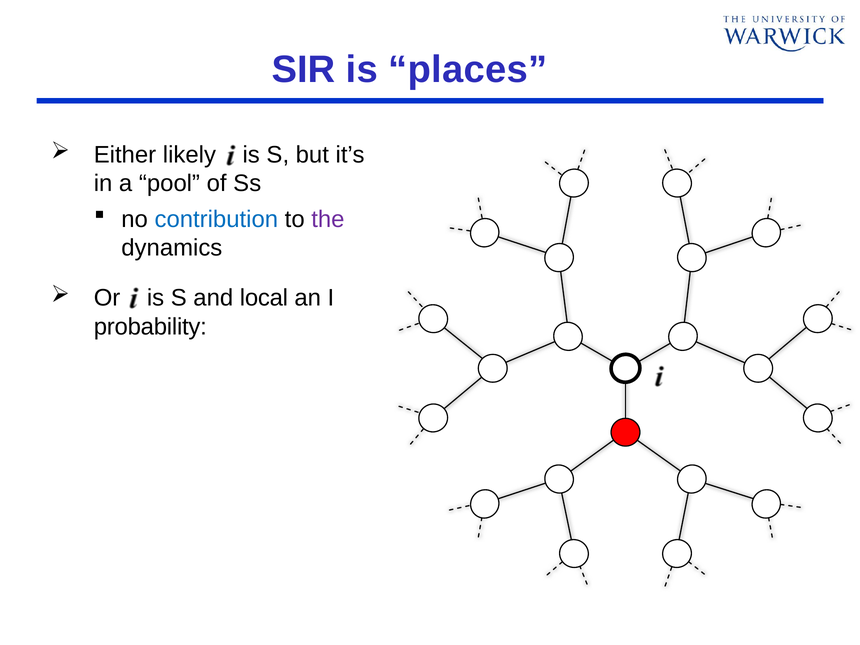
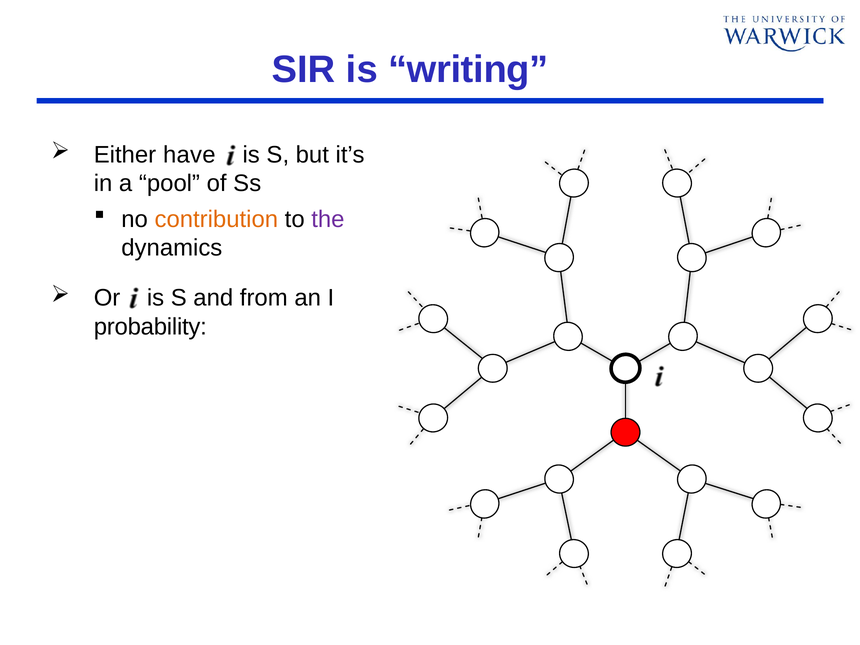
places: places -> writing (468, 70)
likely: likely -> have (189, 155)
contribution colour: blue -> orange (216, 219)
local: local -> from (264, 298)
